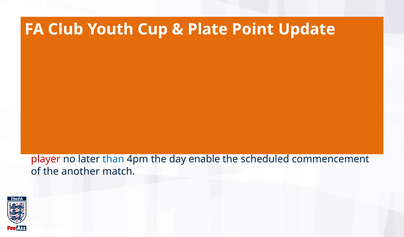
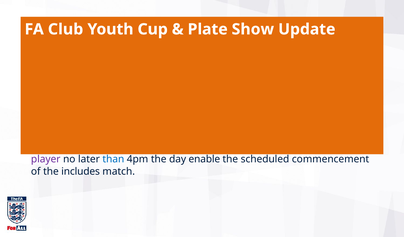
Point: Point -> Show (253, 29)
player colour: red -> purple (46, 159)
another: another -> includes (81, 171)
